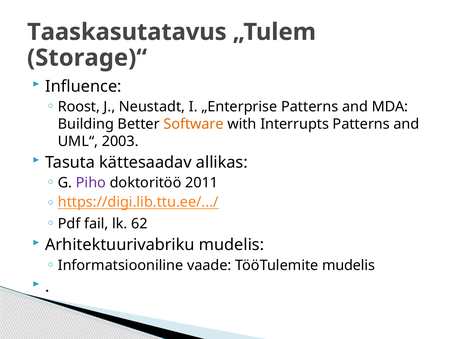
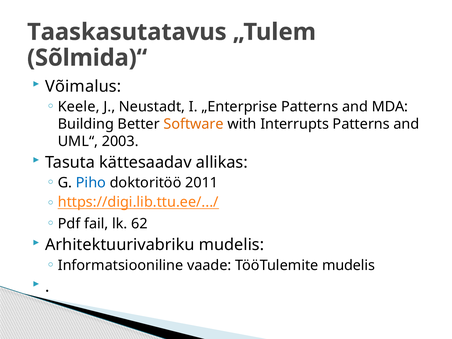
Storage)“: Storage)“ -> Sõlmida)“ (87, 58)
Influence: Influence -> Võimalus (83, 86)
Roost: Roost -> Keele (79, 107)
Piho colour: purple -> blue (91, 183)
